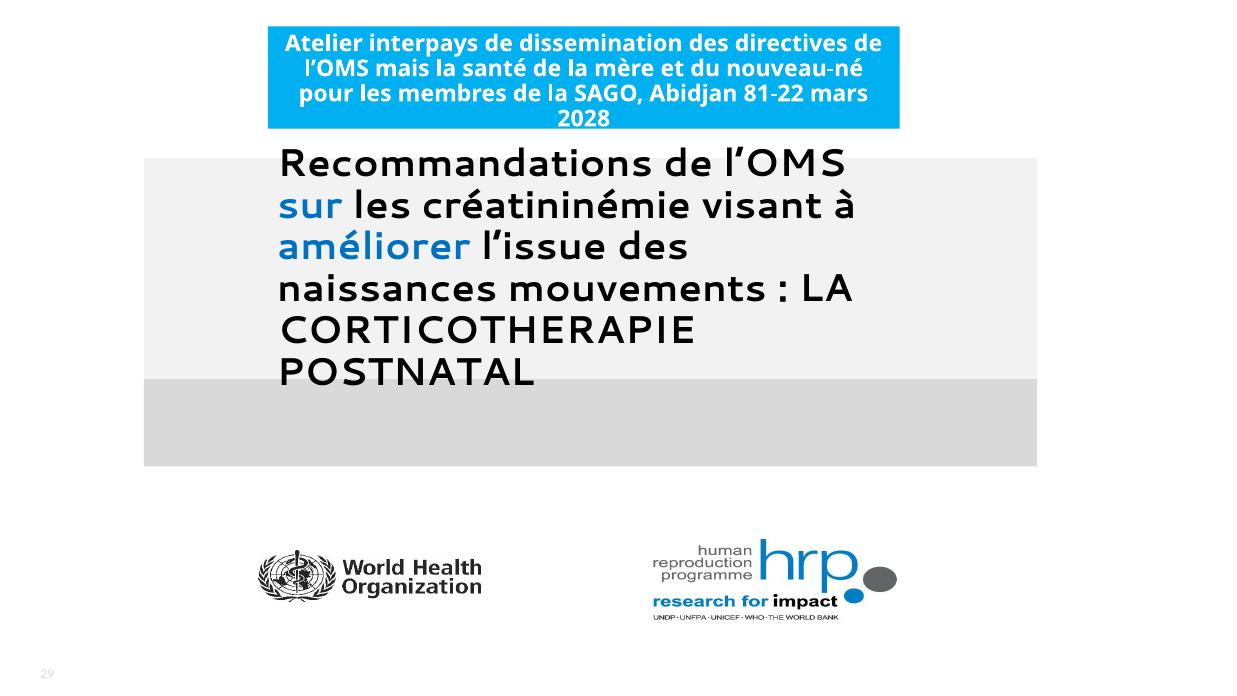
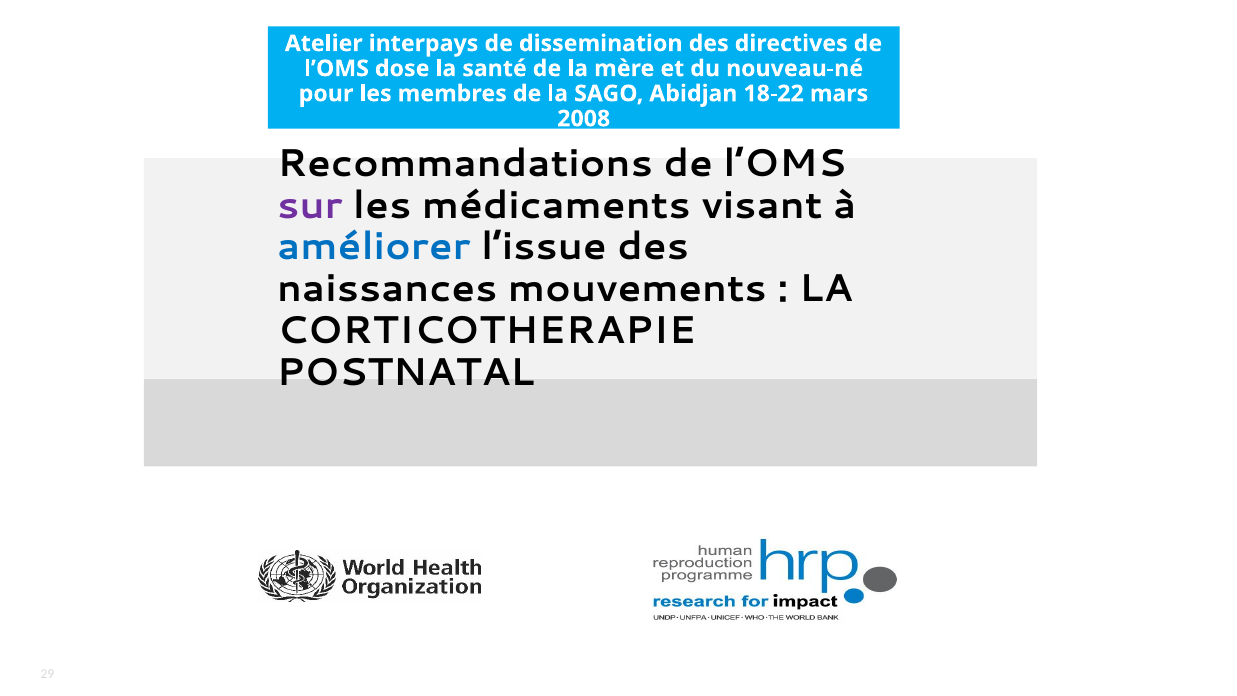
mais: mais -> dose (402, 69)
81-22: 81-22 -> 18-22 (774, 94)
2028: 2028 -> 2008 (584, 119)
sur colour: blue -> purple (310, 205)
créatininémie: créatininémie -> médicaments (556, 205)
